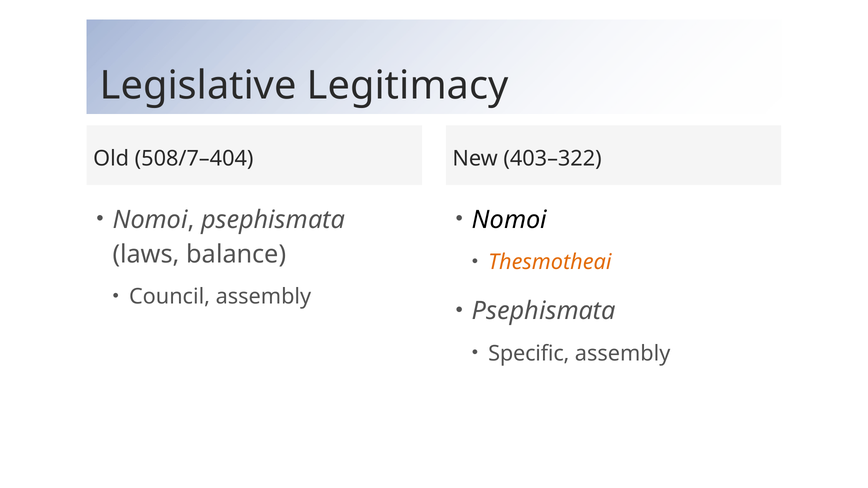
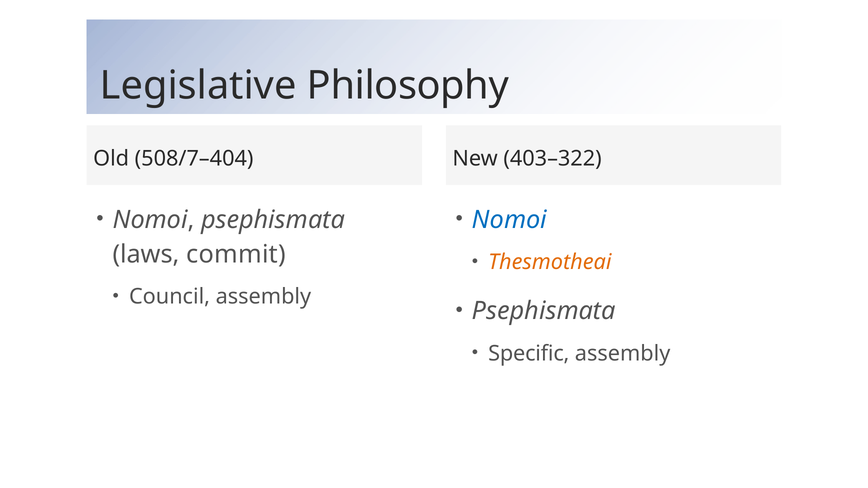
Legitimacy: Legitimacy -> Philosophy (408, 86)
Nomoi colour: black -> blue (509, 220)
balance: balance -> commit (236, 254)
